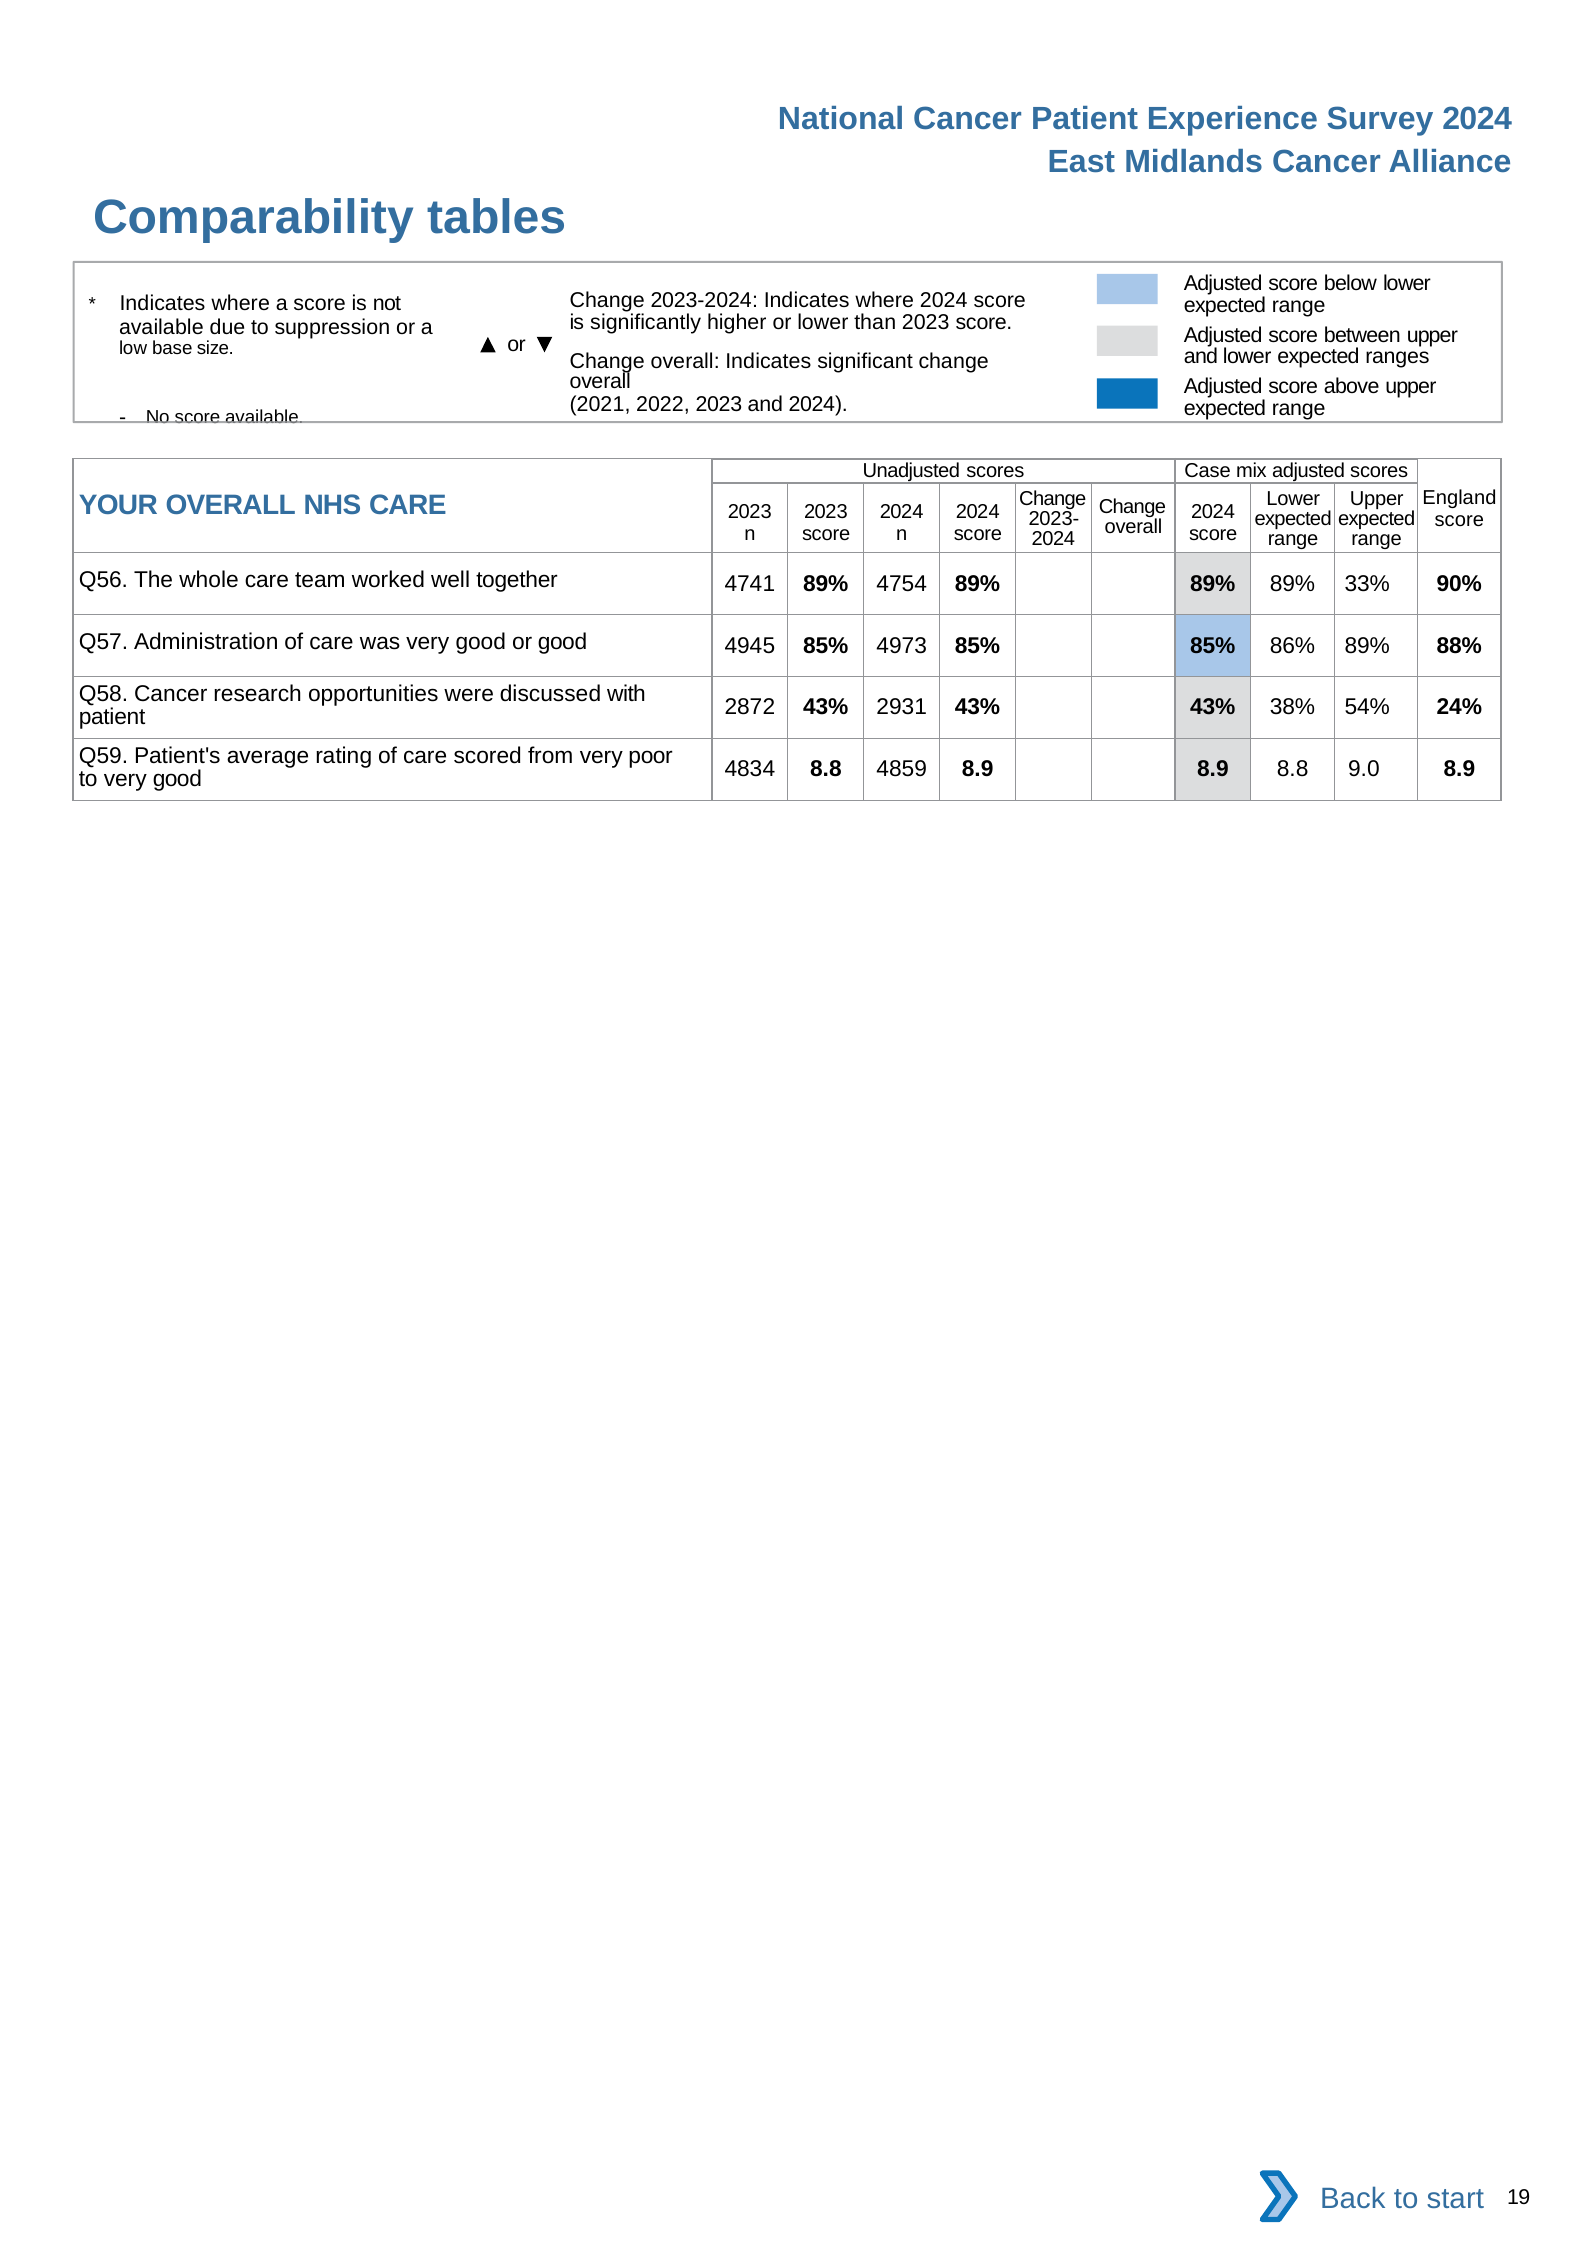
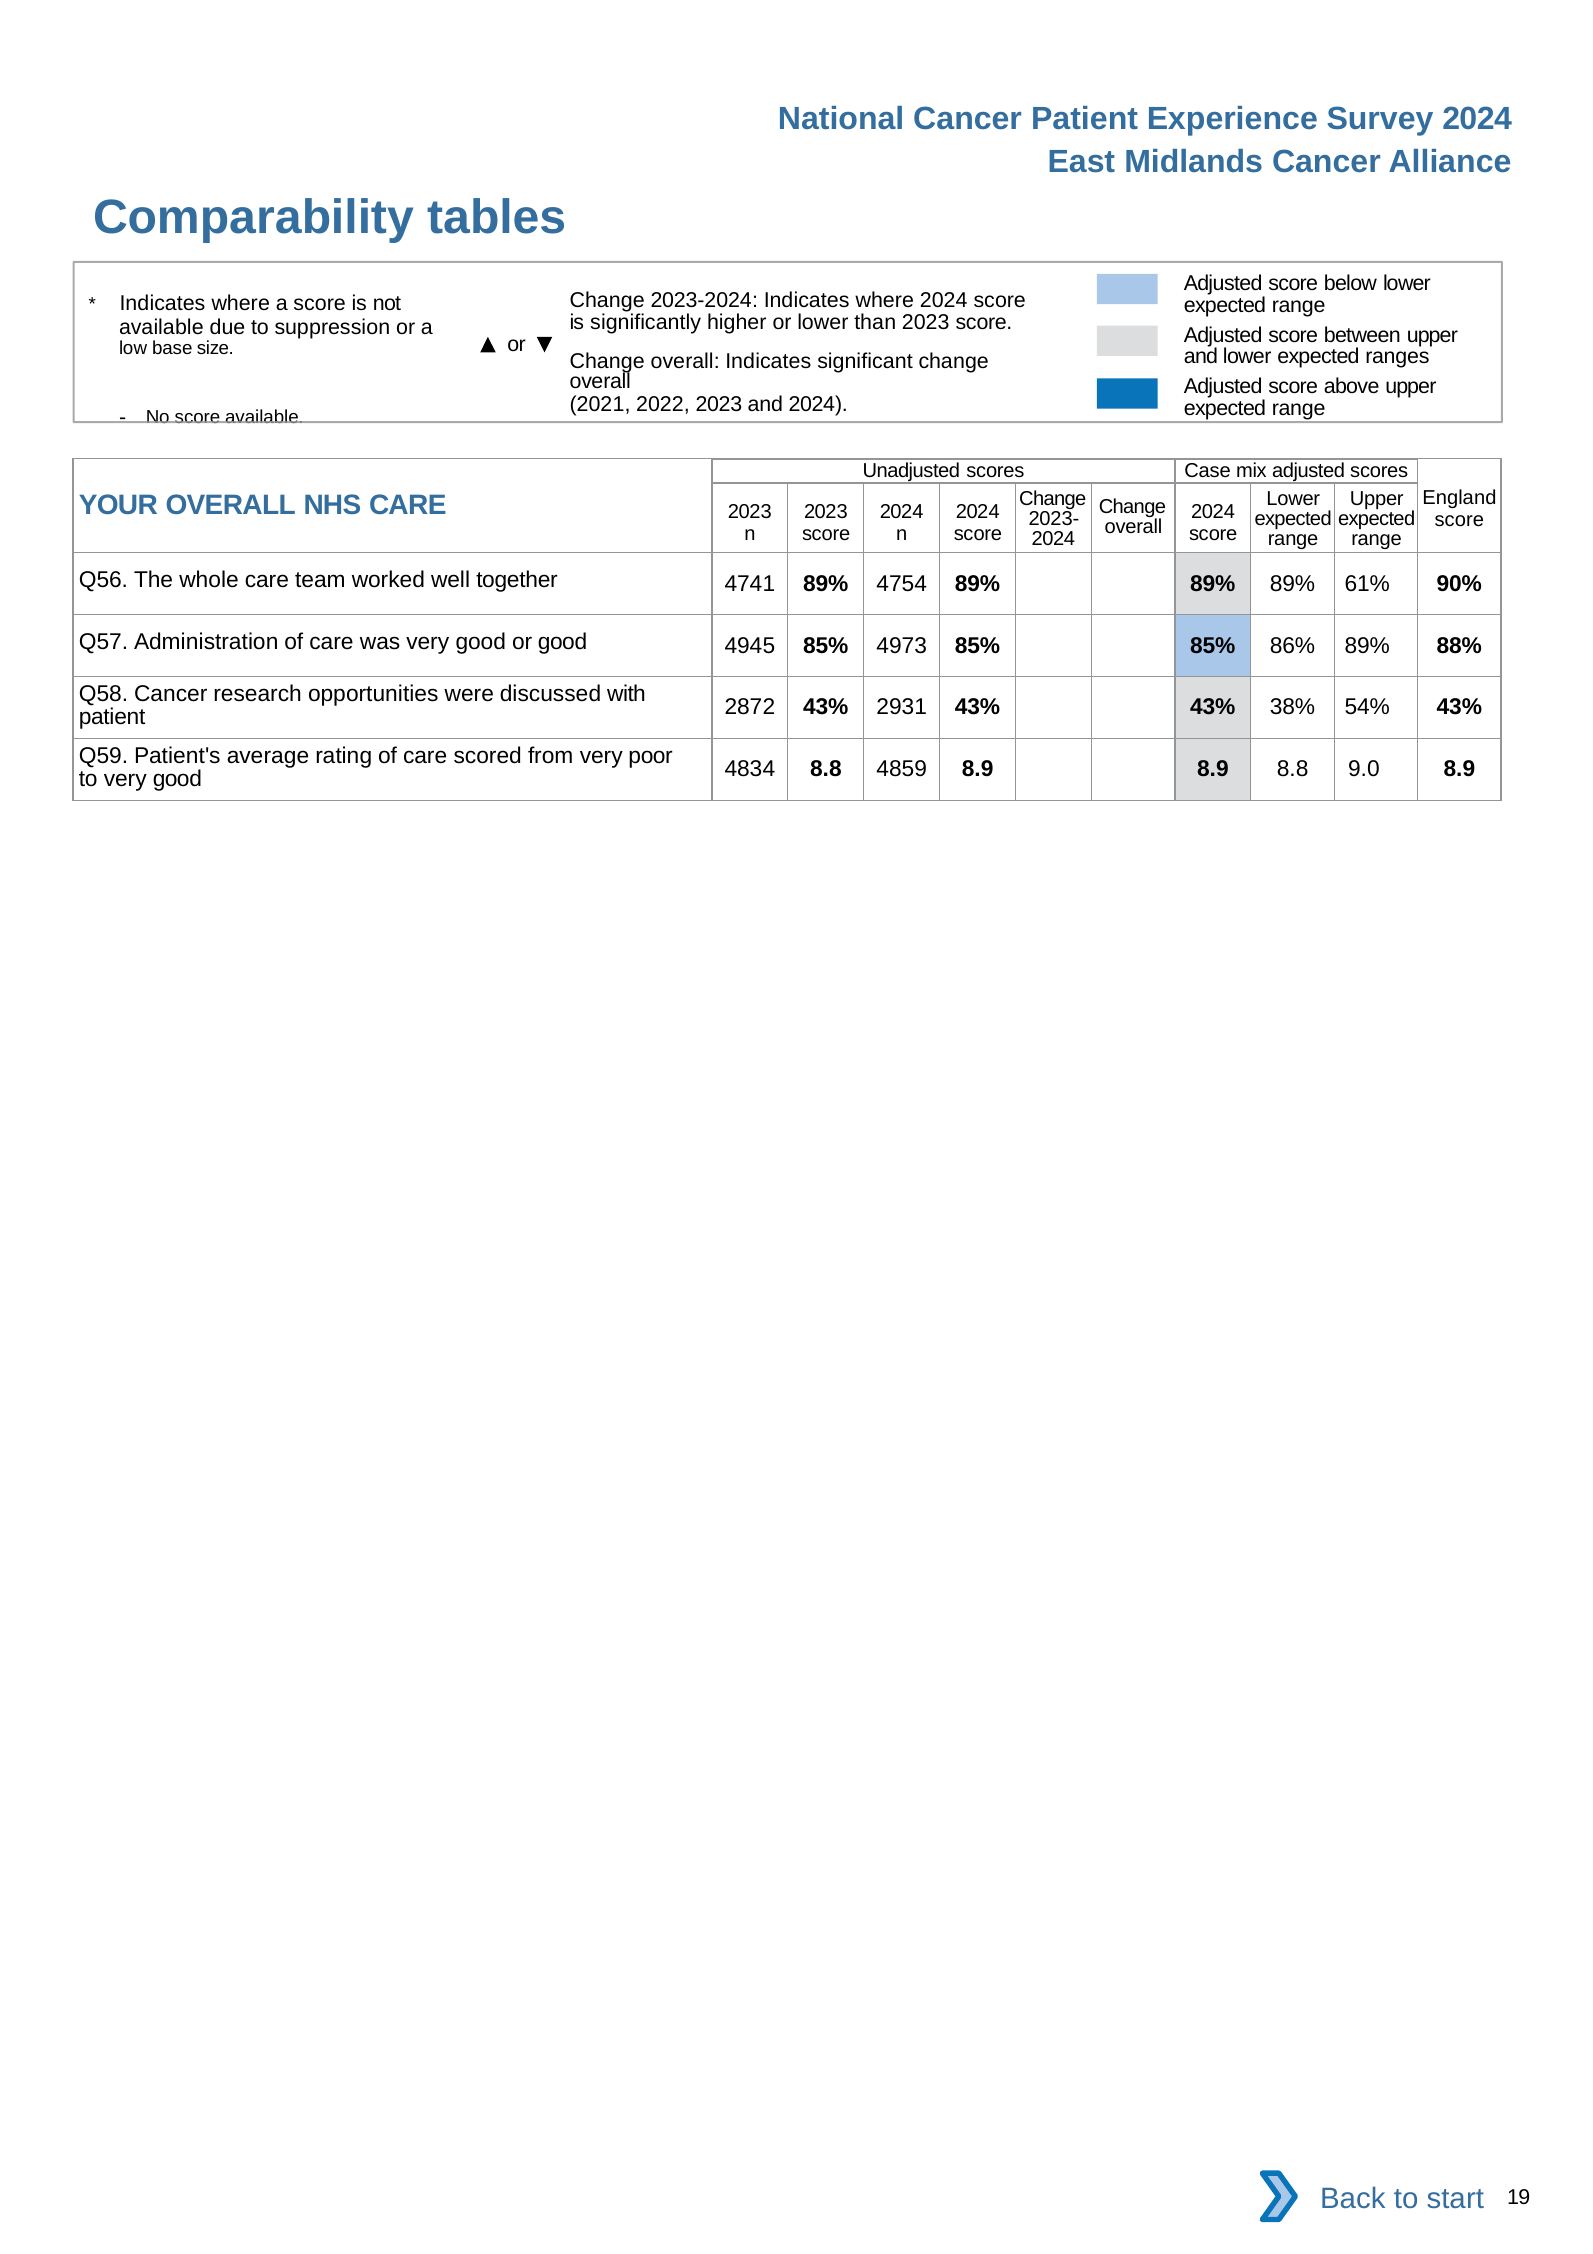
33%: 33% -> 61% (1367, 584)
54% 24%: 24% -> 43% (1459, 708)
